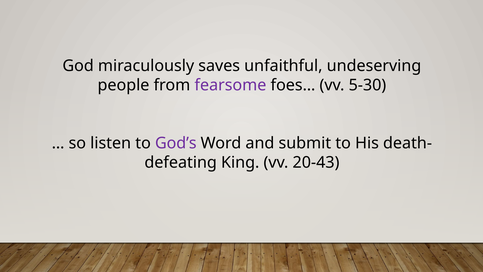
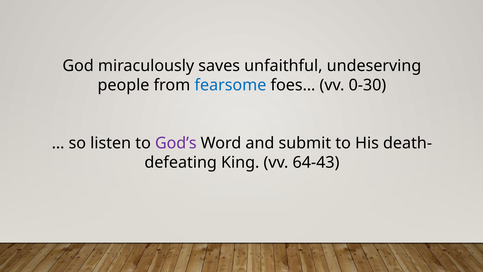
fearsome colour: purple -> blue (230, 85)
5-30: 5-30 -> 0-30 (367, 85)
20-43: 20-43 -> 64-43 (316, 162)
